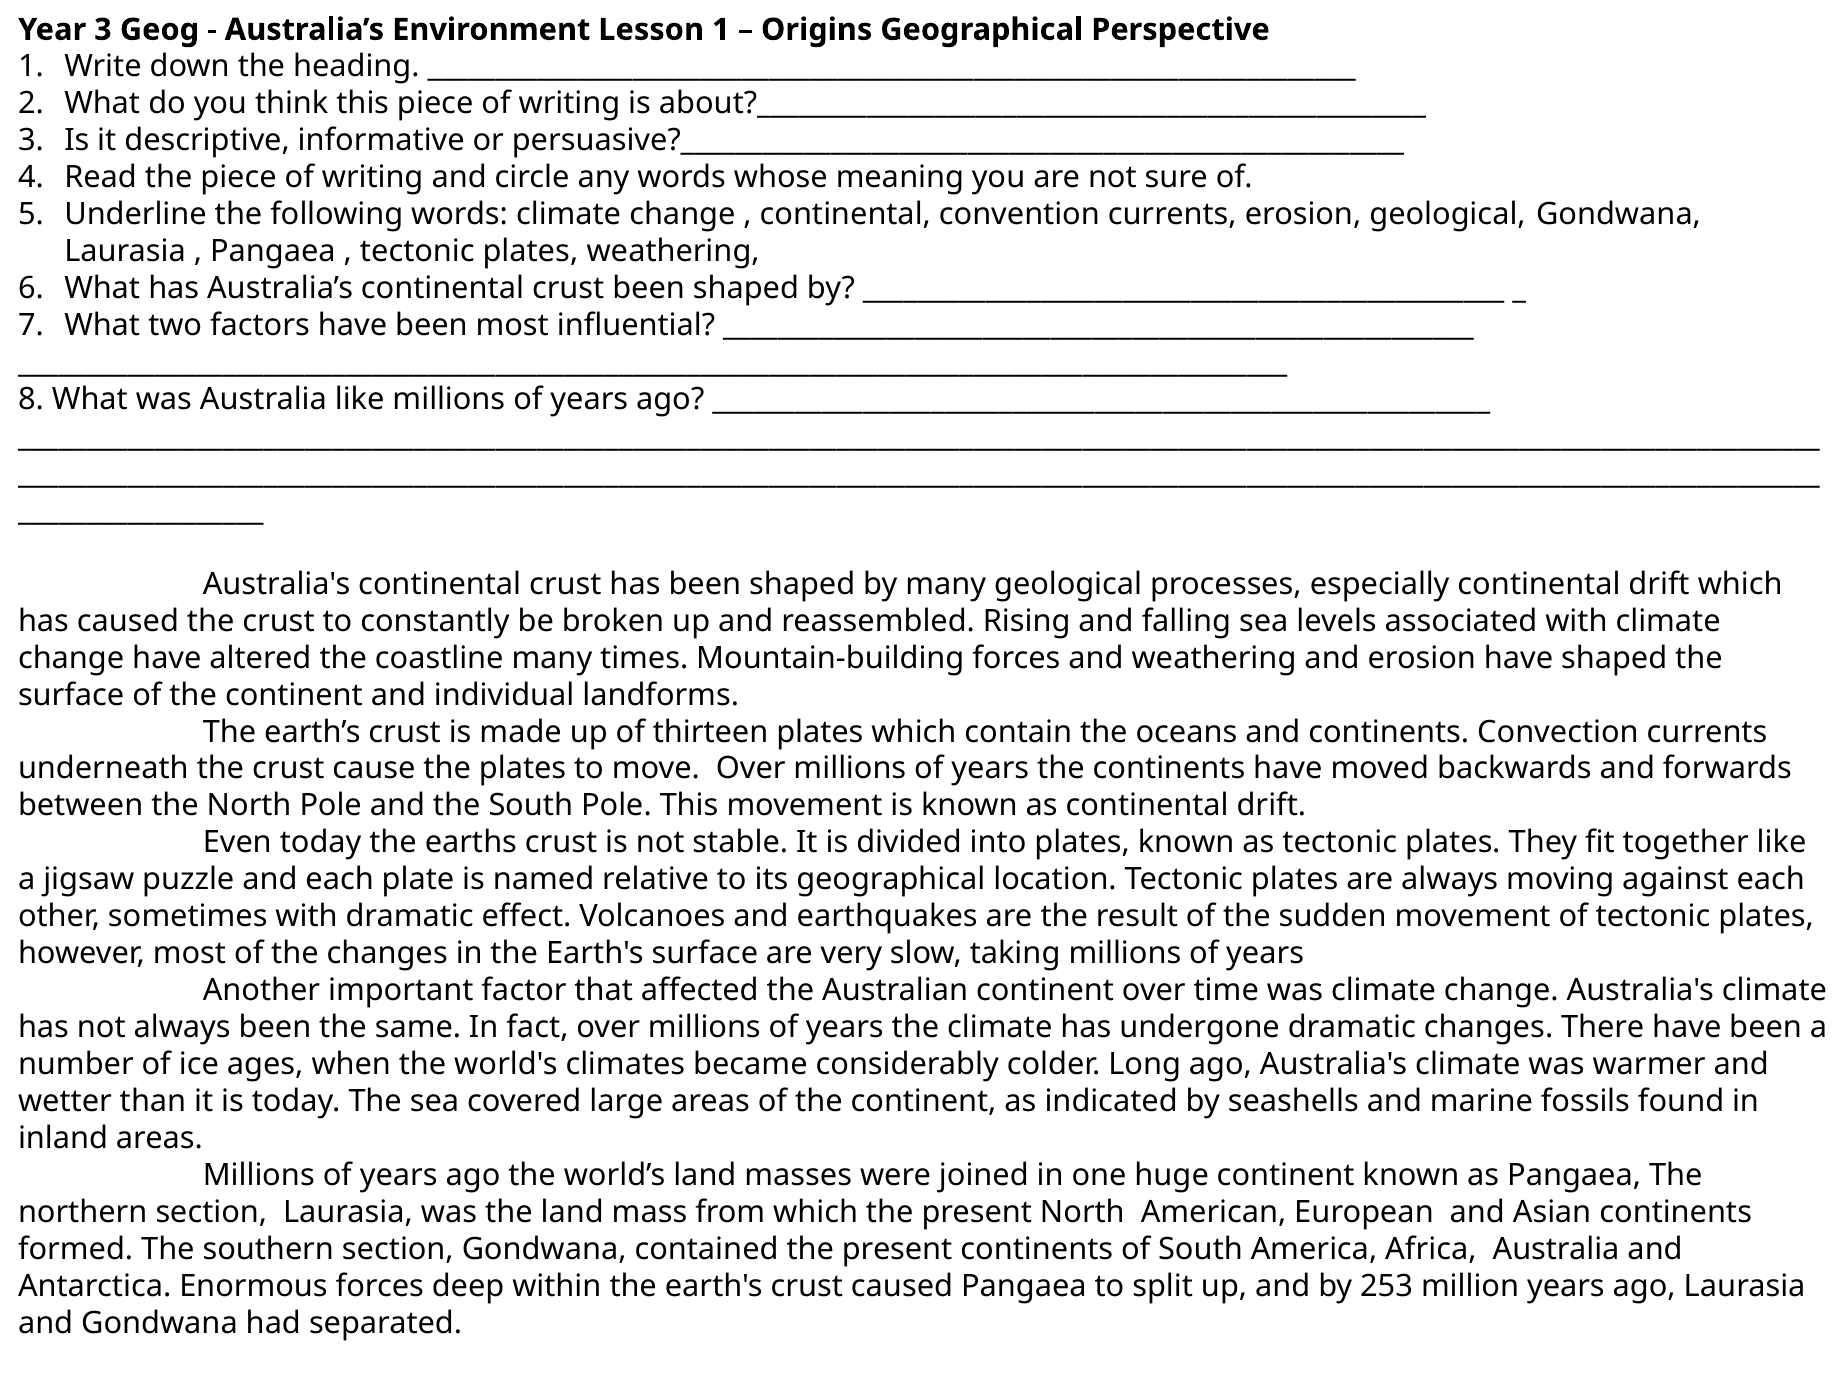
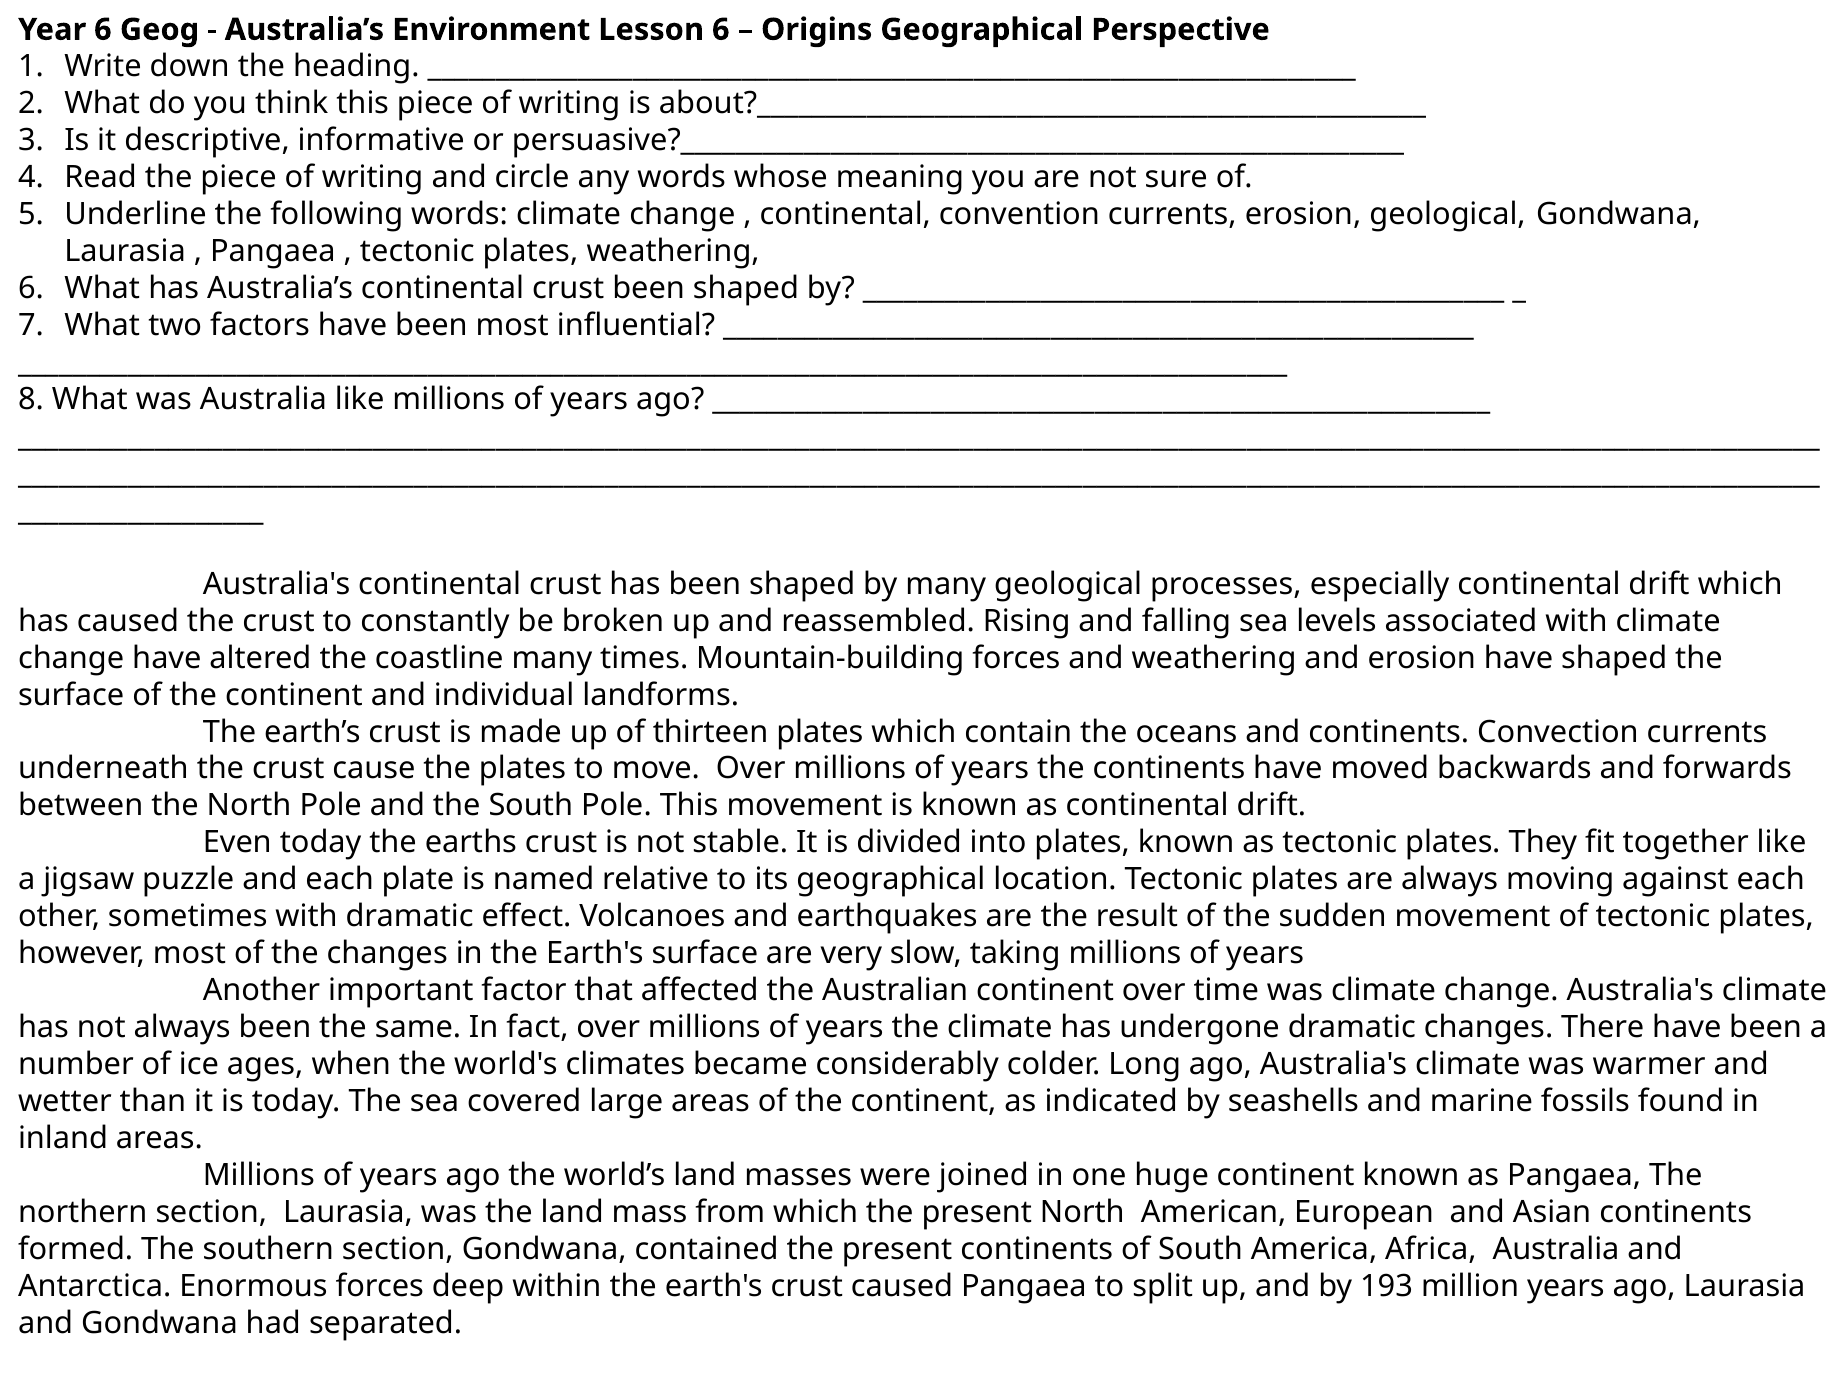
Year 3: 3 -> 6 (103, 30)
Lesson 1: 1 -> 6 (721, 30)
253: 253 -> 193 (1387, 1286)
